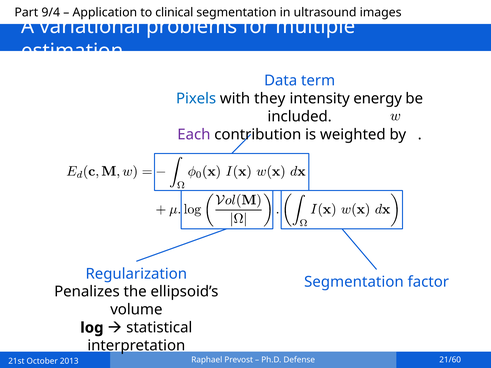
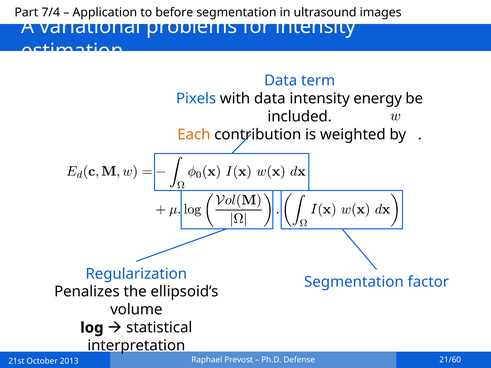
9/4: 9/4 -> 7/4 (51, 13)
clinical: clinical -> before (174, 13)
for multiple: multiple -> intensity (316, 27)
with they: they -> data (270, 99)
Each colour: purple -> orange (194, 135)
